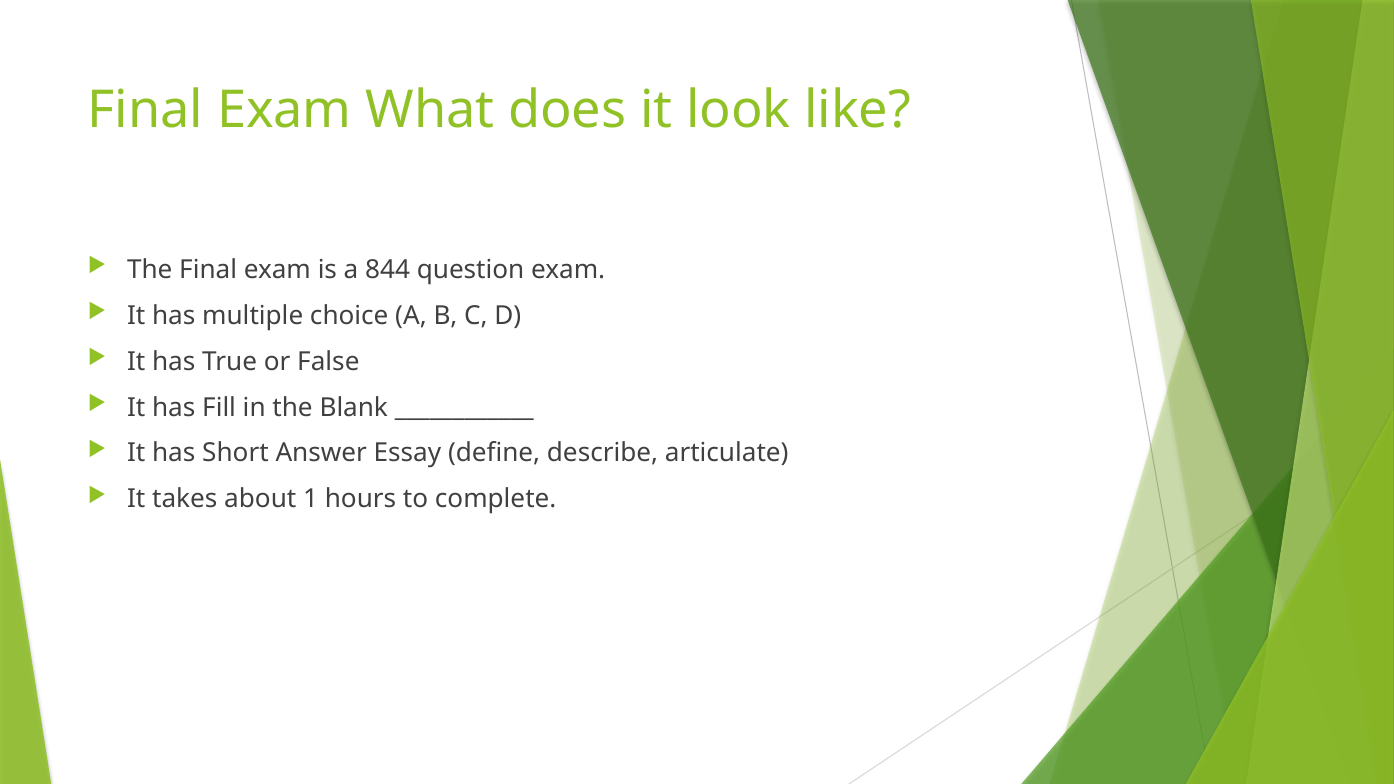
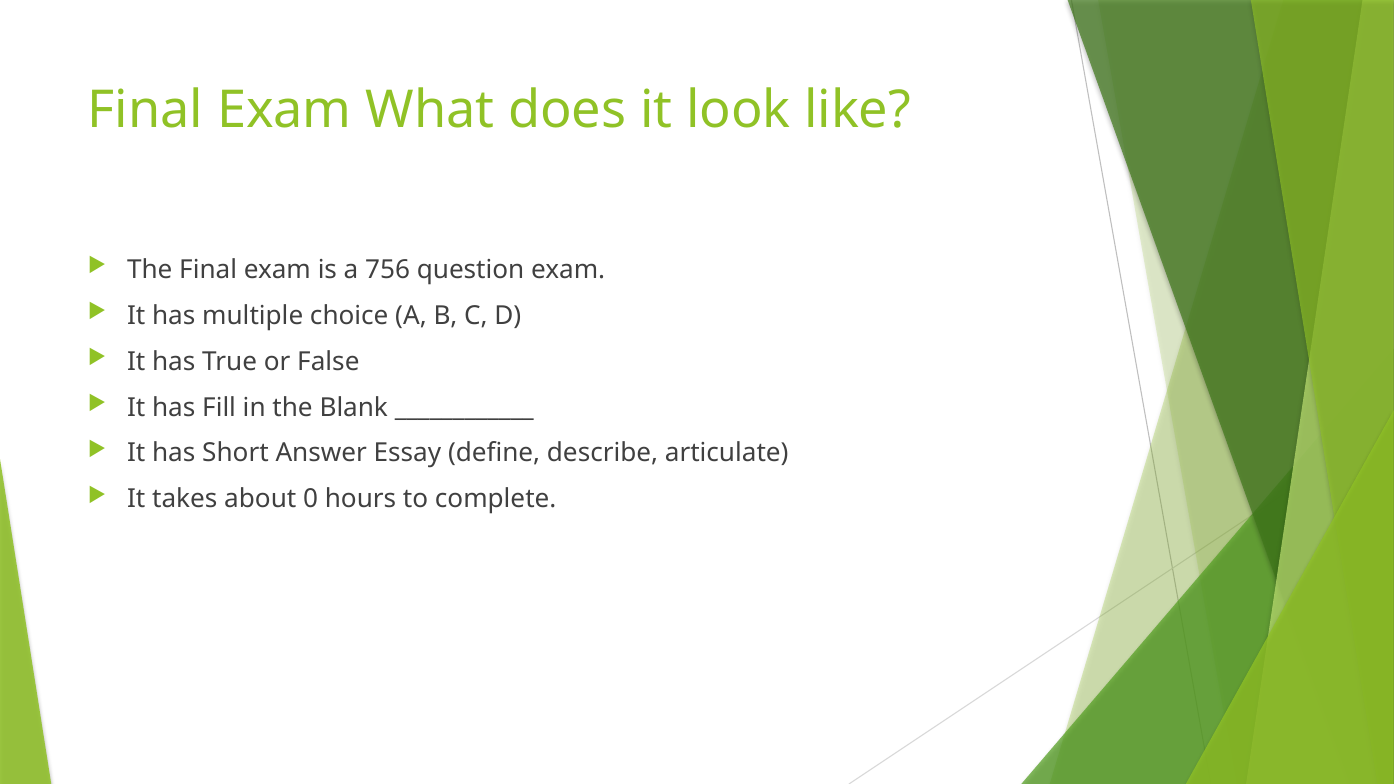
844: 844 -> 756 (388, 270)
1: 1 -> 0 (311, 499)
